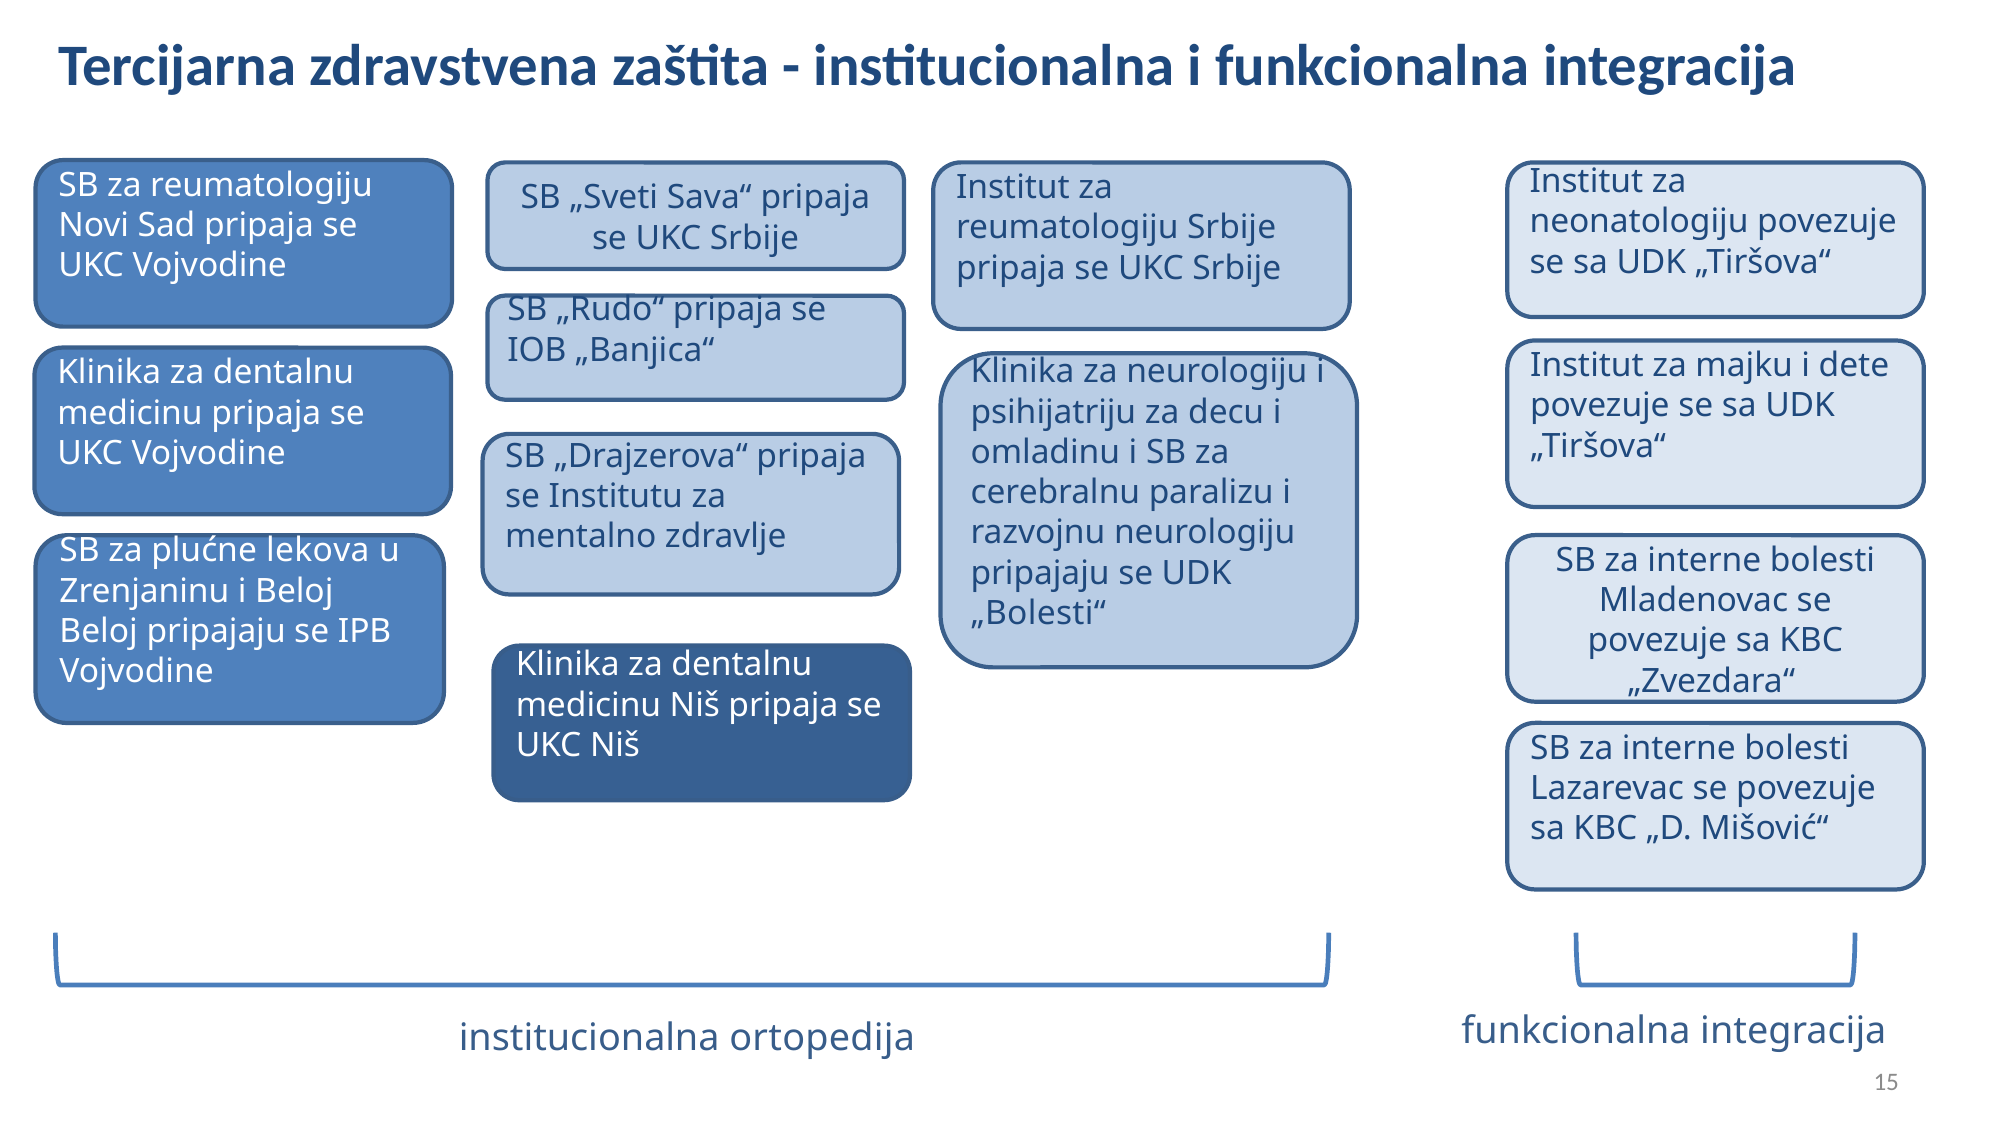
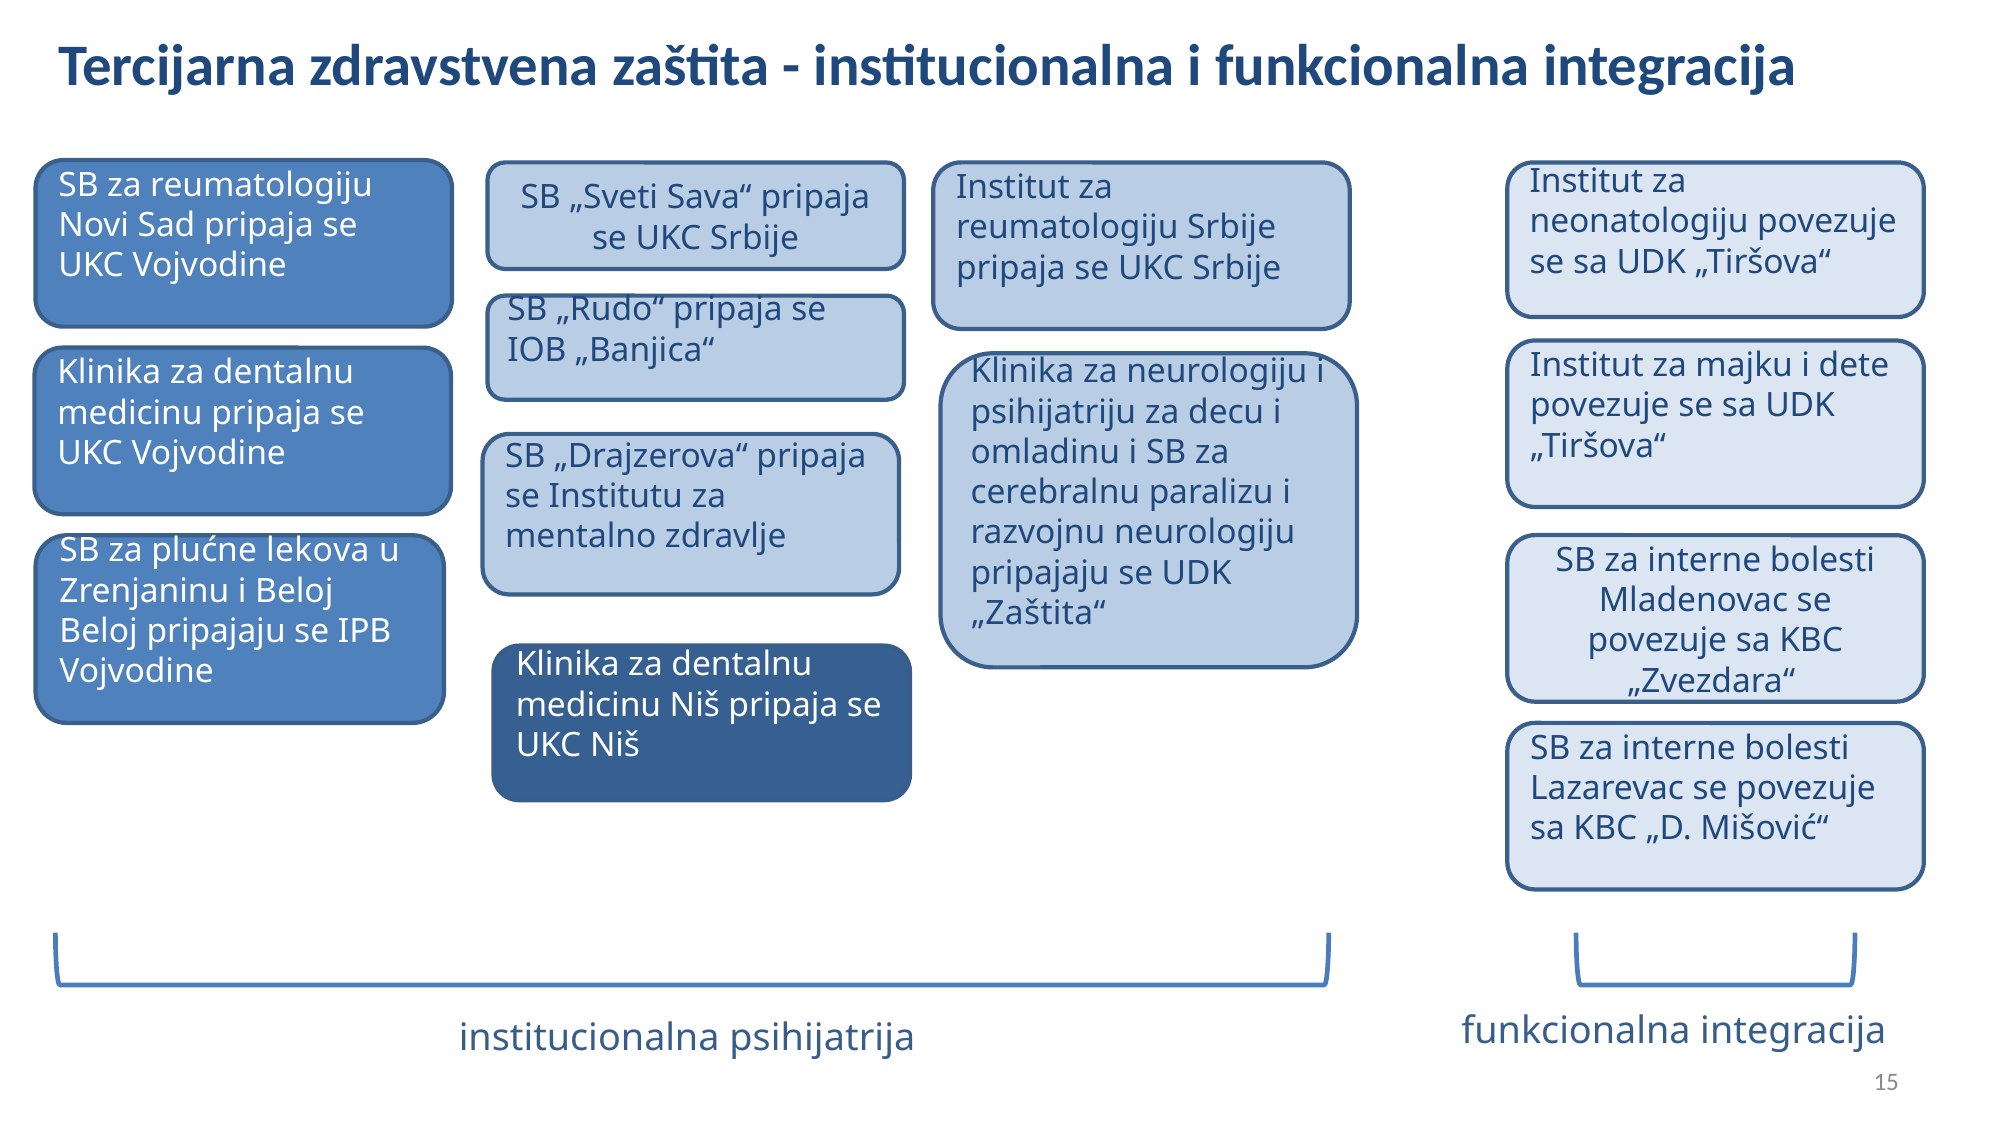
„Bolesti“: „Bolesti“ -> „Zaštita“ (1038, 614)
ortopedija: ortopedija -> psihijatrija (822, 1039)
